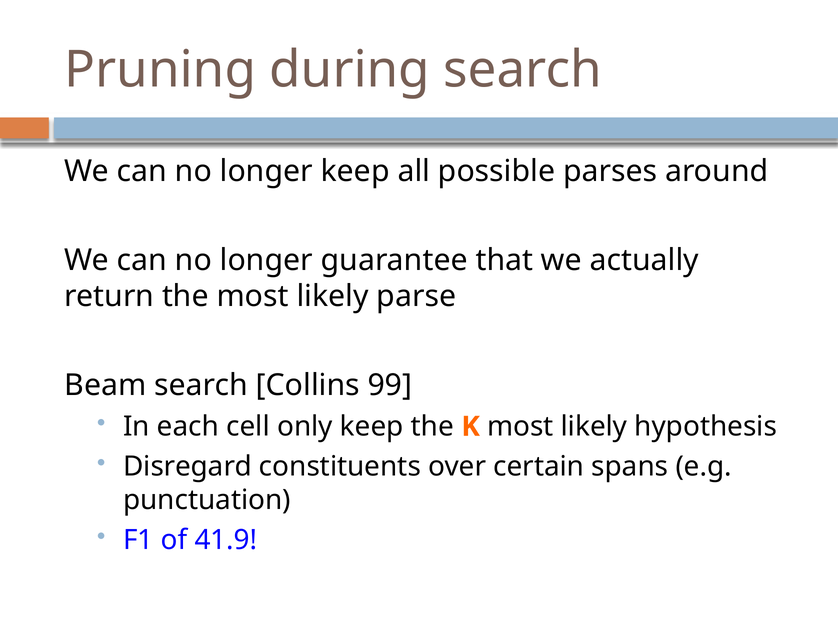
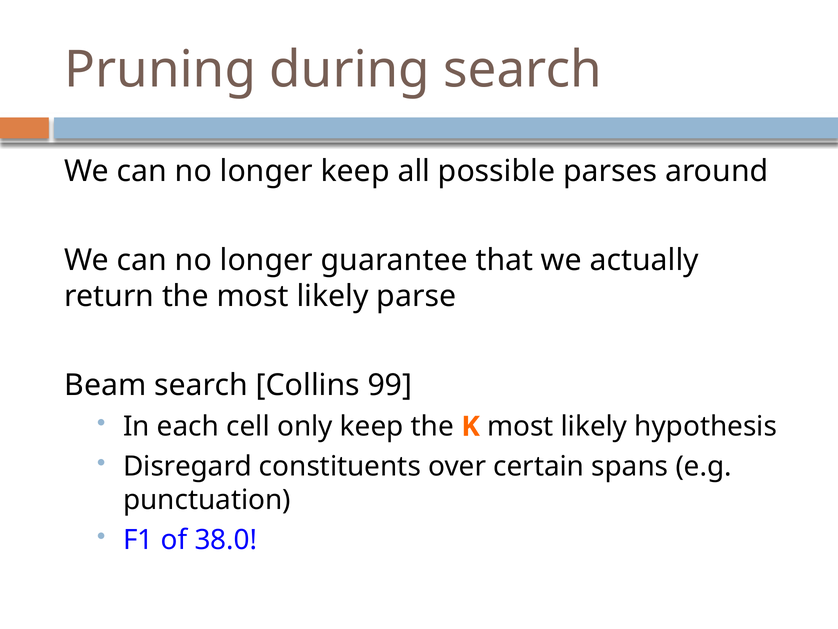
41.9: 41.9 -> 38.0 (226, 540)
